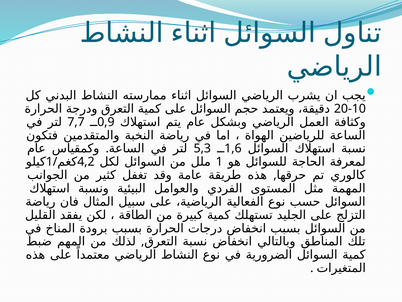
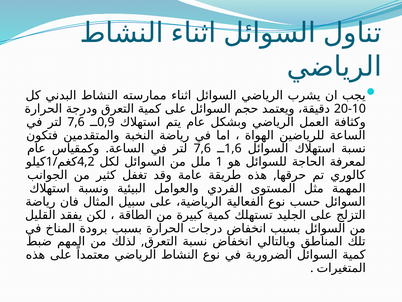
7,7: 7,7 -> 7,6 (76, 122)
5,3: 5,3 -> 7,6 (202, 148)
